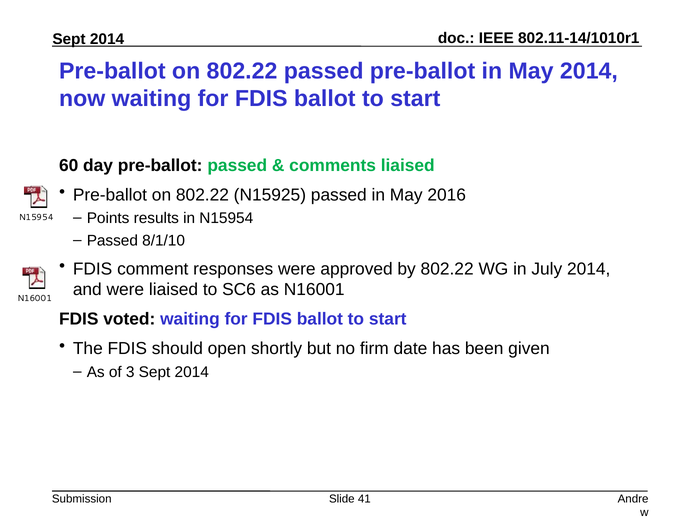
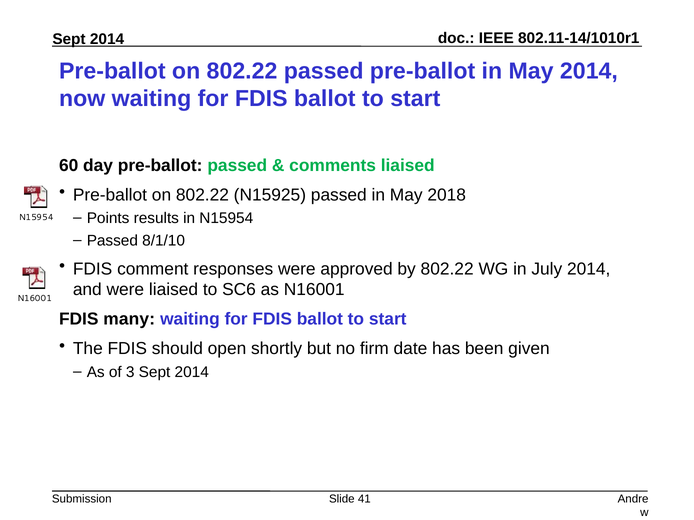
2016: 2016 -> 2018 (447, 195)
voted: voted -> many (129, 320)
